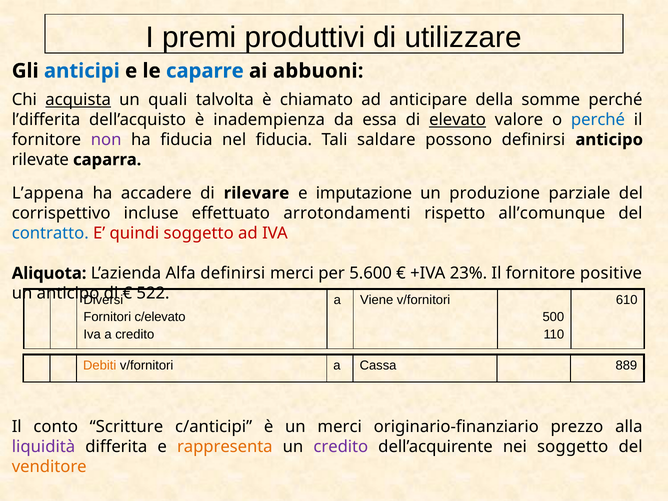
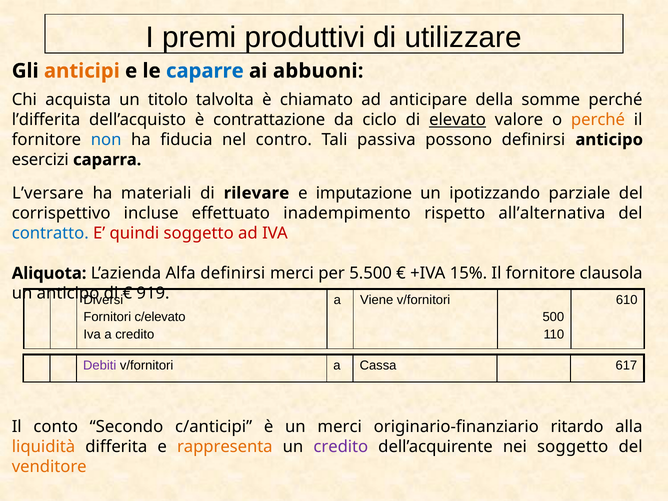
anticipi colour: blue -> orange (82, 71)
acquista underline: present -> none (78, 100)
quali: quali -> titolo (168, 100)
inadempienza: inadempienza -> contrattazione (269, 120)
essa: essa -> ciclo (380, 120)
perché colour: blue -> orange (598, 120)
non colour: purple -> blue (106, 140)
nel fiducia: fiducia -> contro (284, 140)
saldare: saldare -> passiva (386, 140)
rilevate: rilevate -> esercizi (40, 160)
L’appena: L’appena -> L’versare (48, 193)
accadere: accadere -> materiali (156, 193)
produzione: produzione -> ipotizzando (495, 193)
arrotondamenti: arrotondamenti -> inadempimento (347, 213)
all’comunque: all’comunque -> all’alternativa (552, 213)
5.600: 5.600 -> 5.500 (371, 273)
23%: 23% -> 15% (468, 273)
positive: positive -> clausola (611, 273)
522: 522 -> 919 (153, 293)
Debiti colour: orange -> purple (100, 365)
889: 889 -> 617 (626, 365)
Scritture: Scritture -> Secondo (126, 427)
prezzo: prezzo -> ritardo (577, 427)
liquidità colour: purple -> orange (43, 447)
